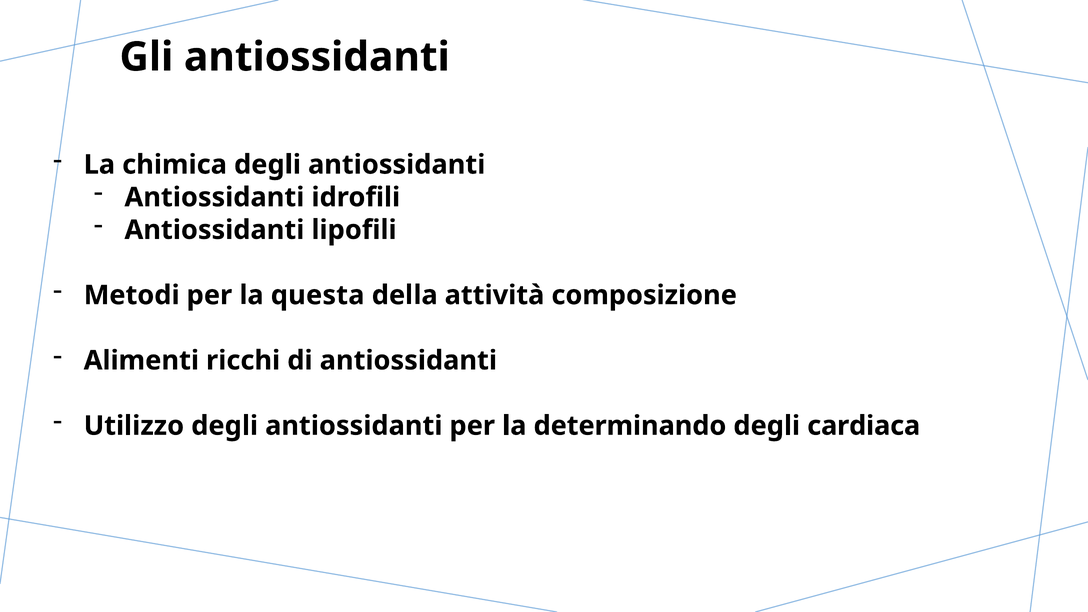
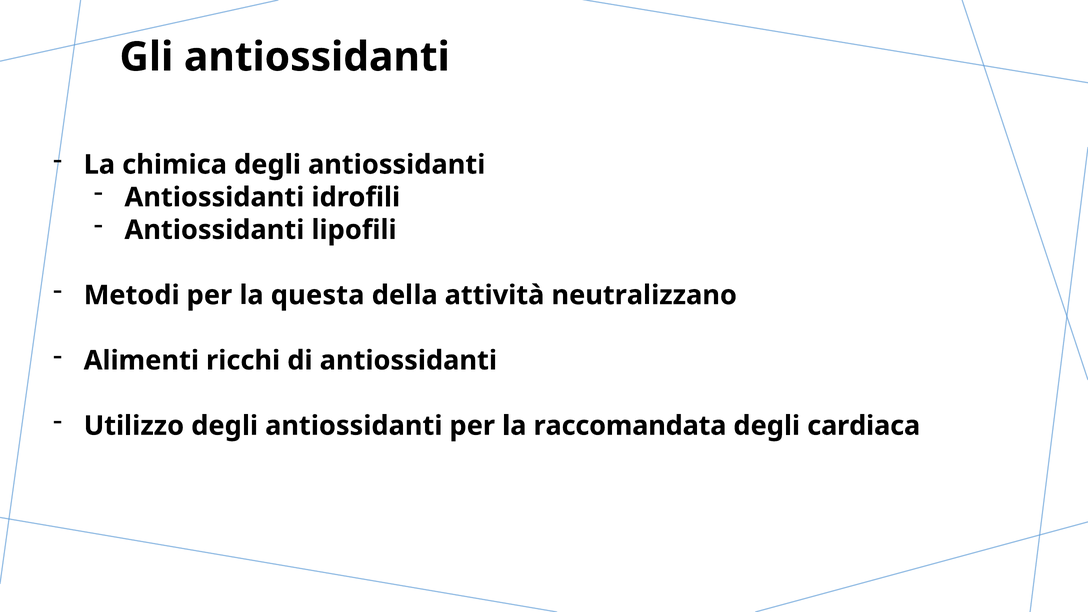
composizione: composizione -> neutralizzano (644, 295)
determinando: determinando -> raccomandata (630, 426)
